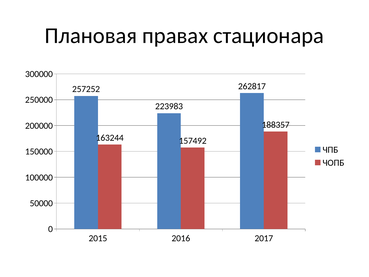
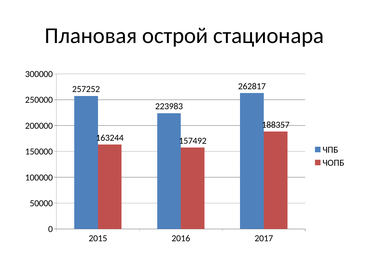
правах: правах -> острой (175, 36)
